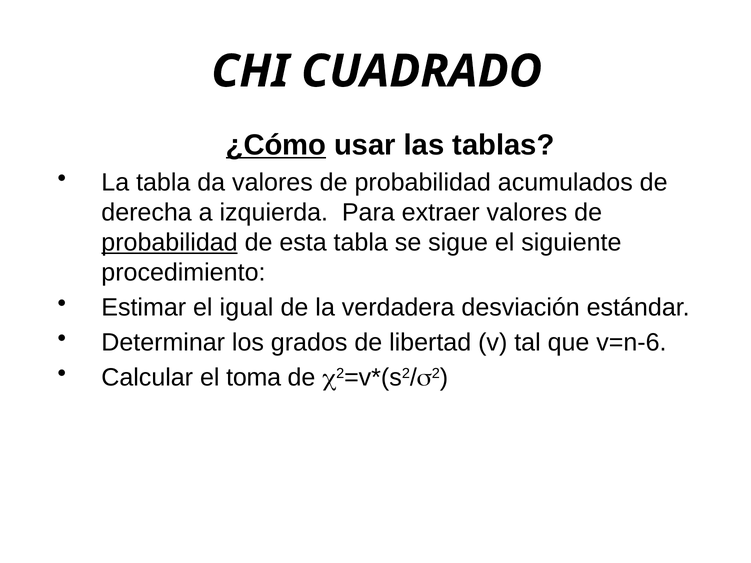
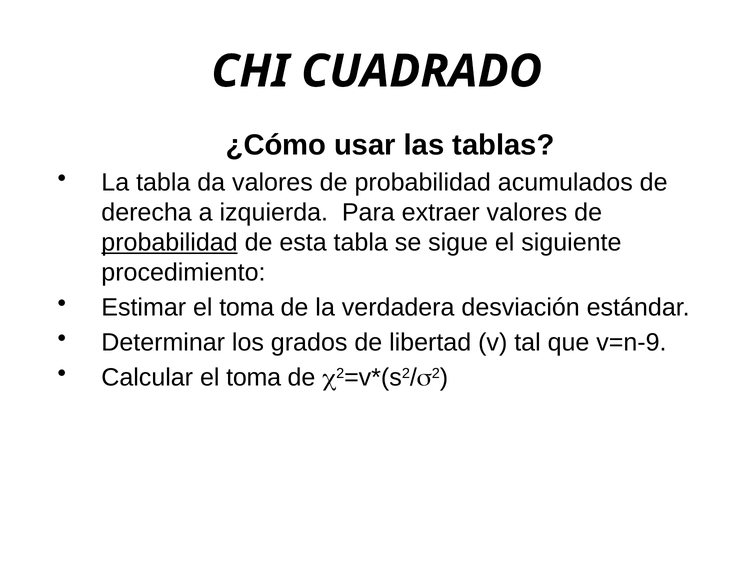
¿Cómo underline: present -> none (276, 145)
Estimar el igual: igual -> toma (247, 308)
v=n-6: v=n-6 -> v=n-9 (631, 343)
